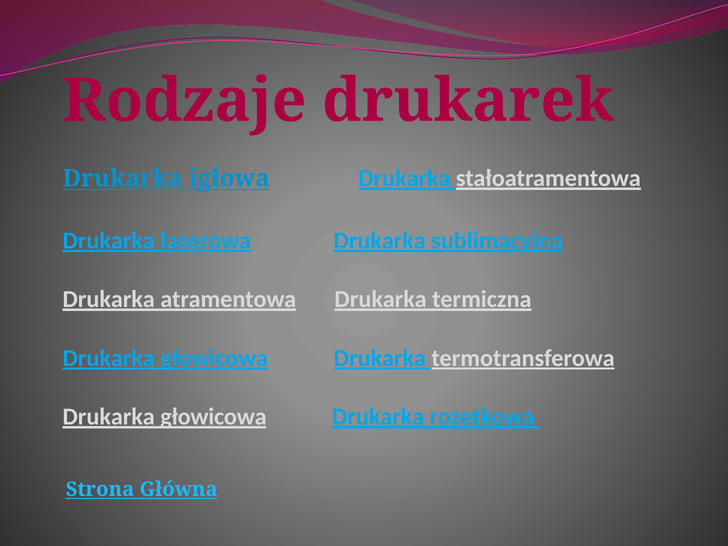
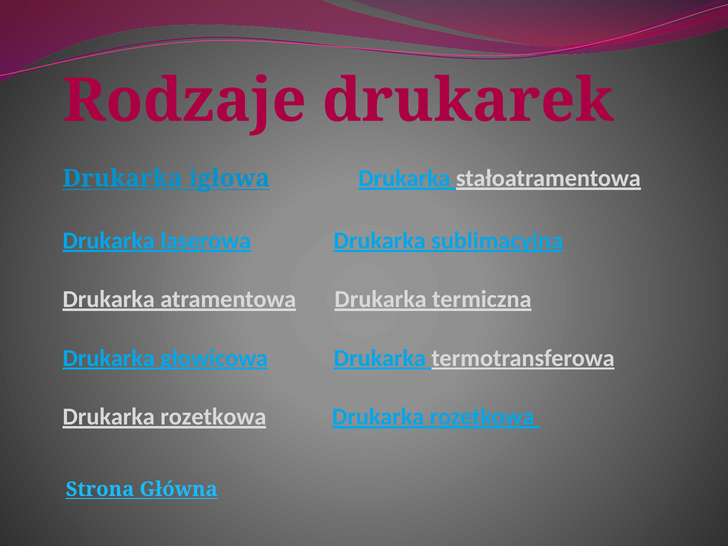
głowicowa: głowicowa -> rozetkowa (213, 417)
